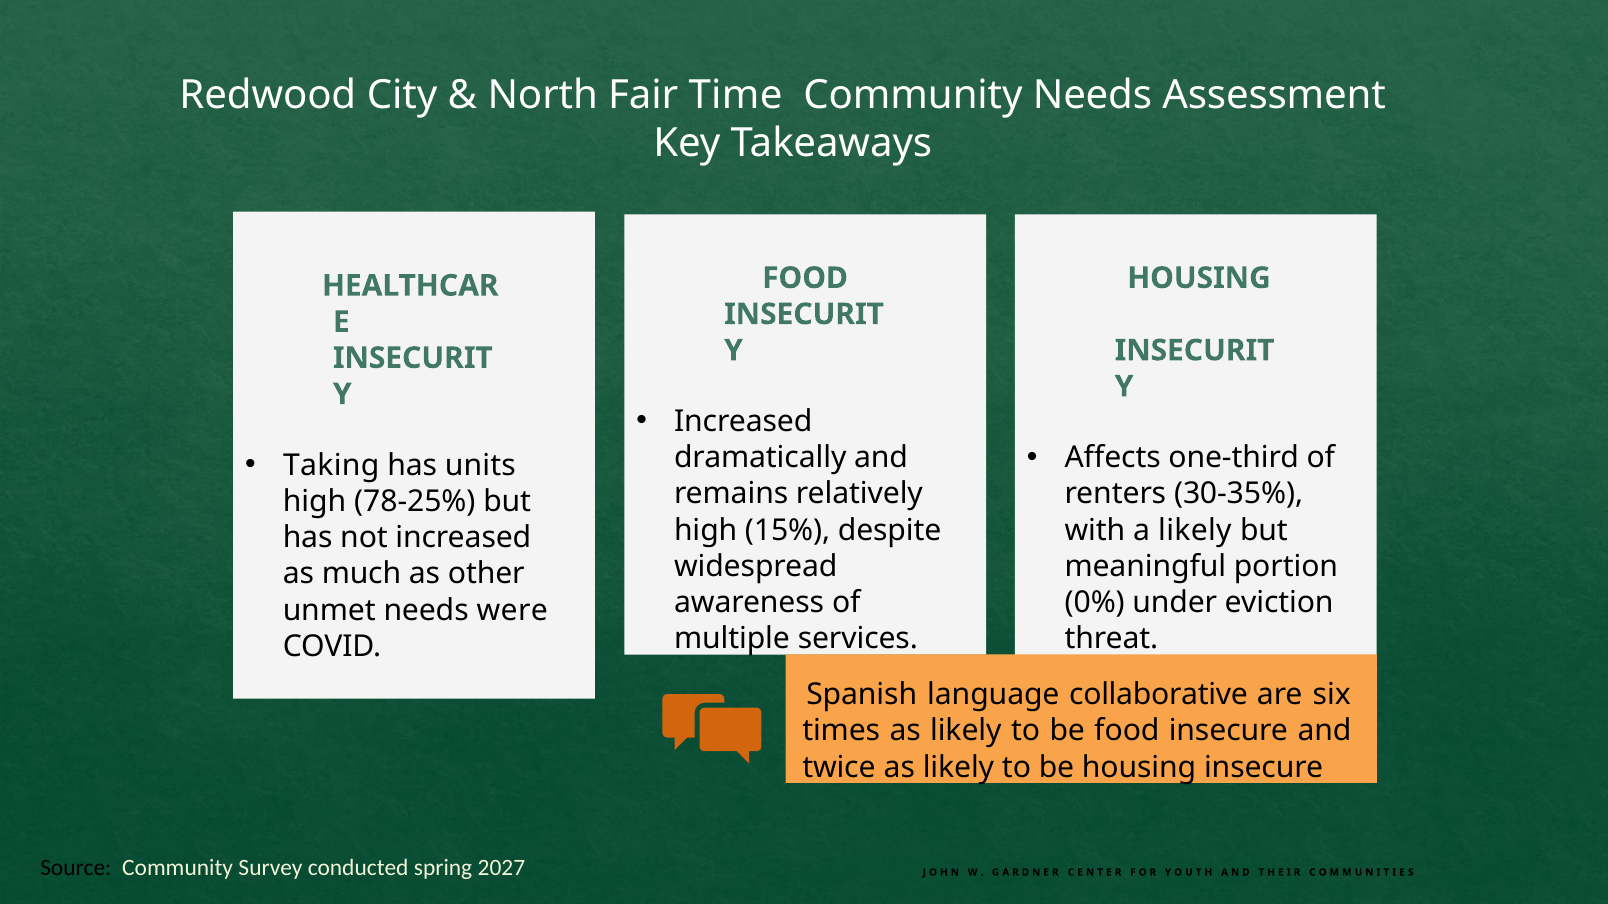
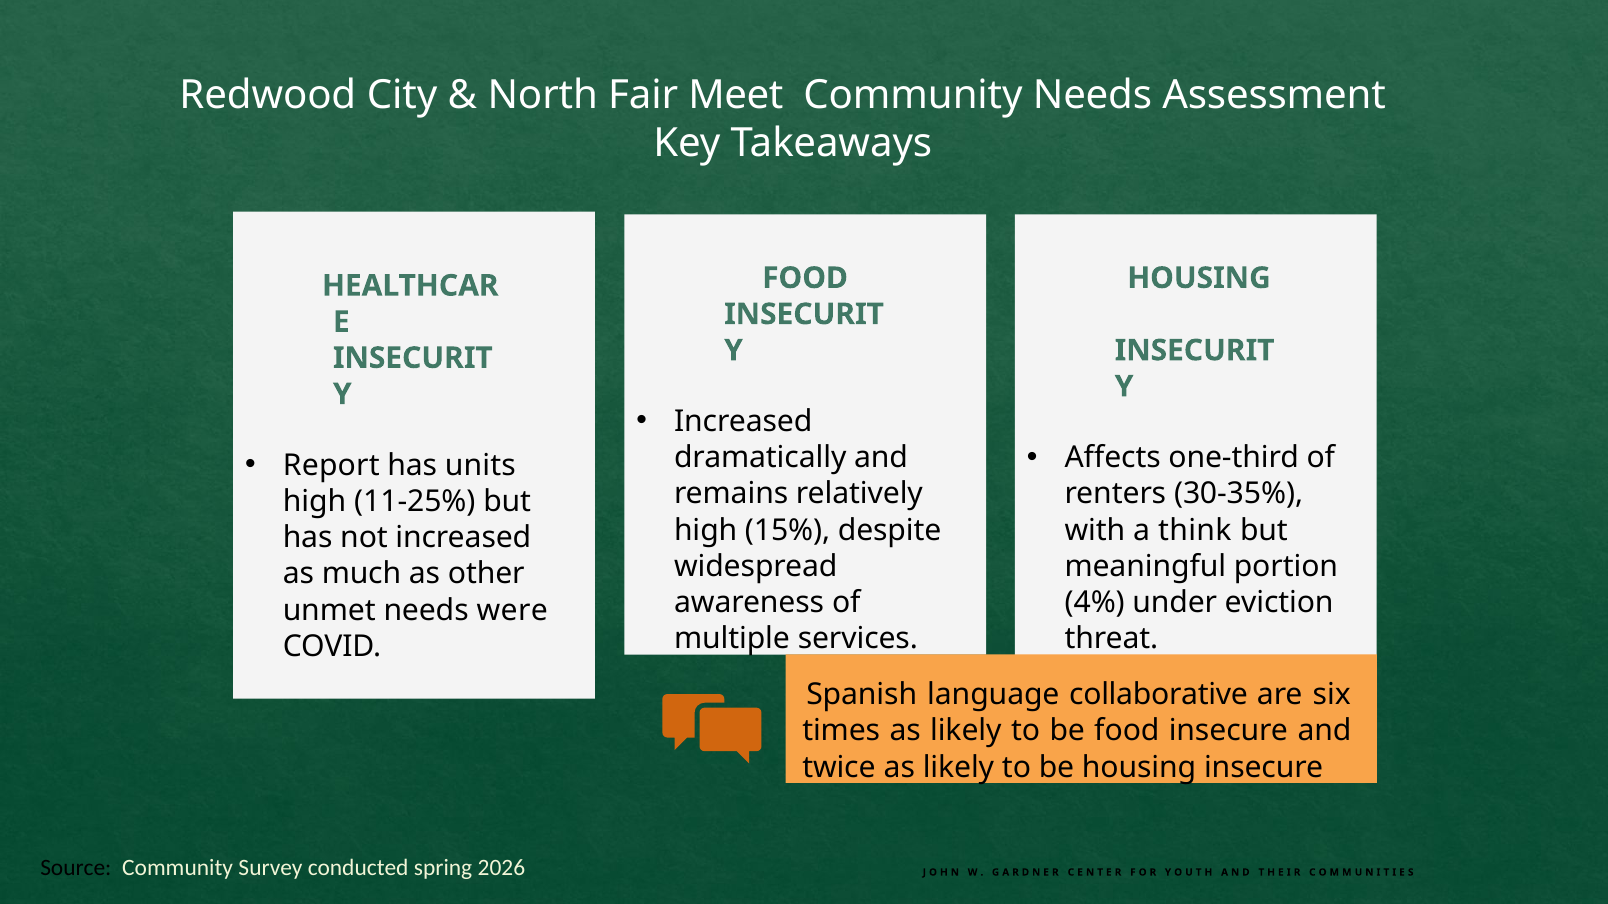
Time: Time -> Meet (736, 95)
Taking: Taking -> Report (331, 466)
78-25%: 78-25% -> 11-25% (415, 502)
a likely: likely -> think (1195, 530)
0%: 0% -> 4% (1095, 603)
2027: 2027 -> 2026 (501, 869)
